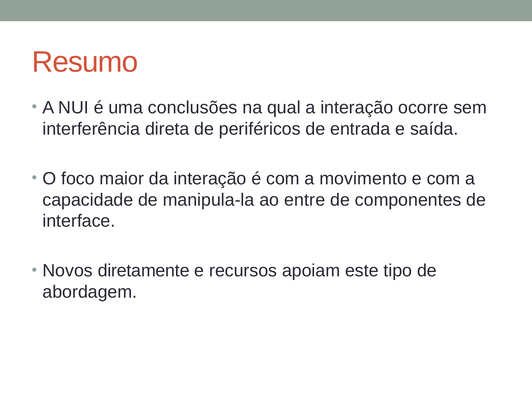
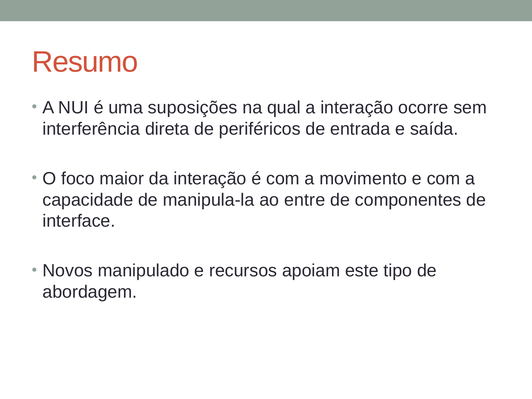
conclusões: conclusões -> suposições (193, 108)
diretamente: diretamente -> manipulado (144, 271)
